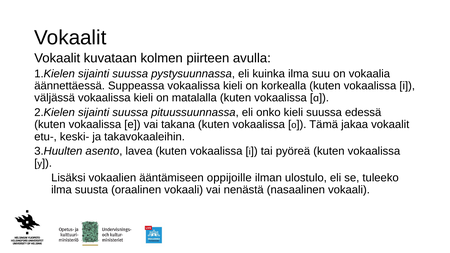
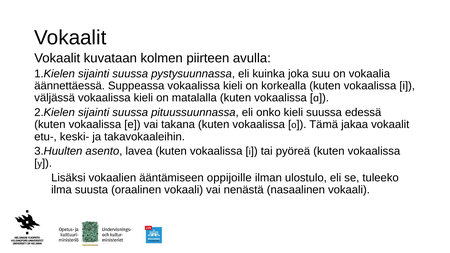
kuinka ilma: ilma -> joka (298, 74)
